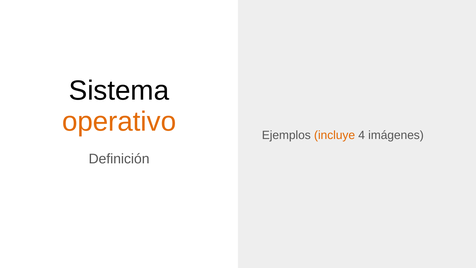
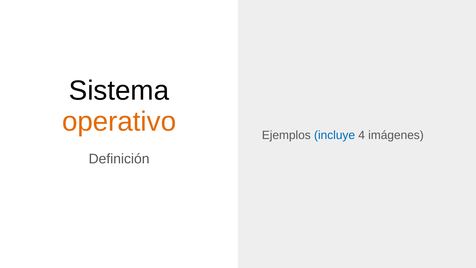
incluye colour: orange -> blue (335, 135)
